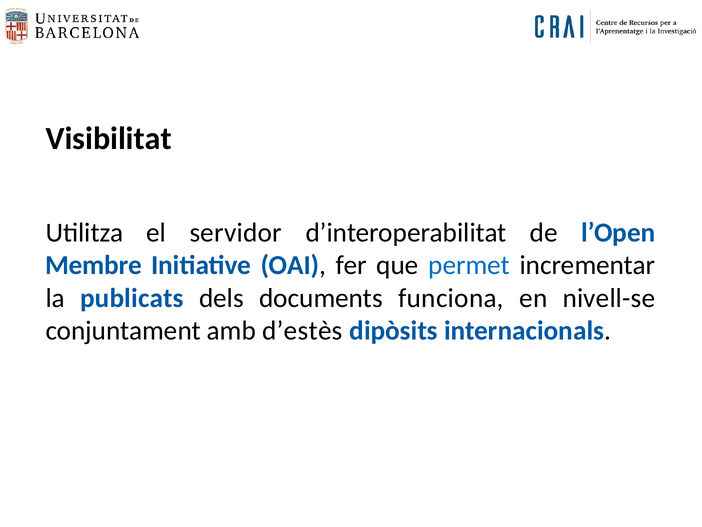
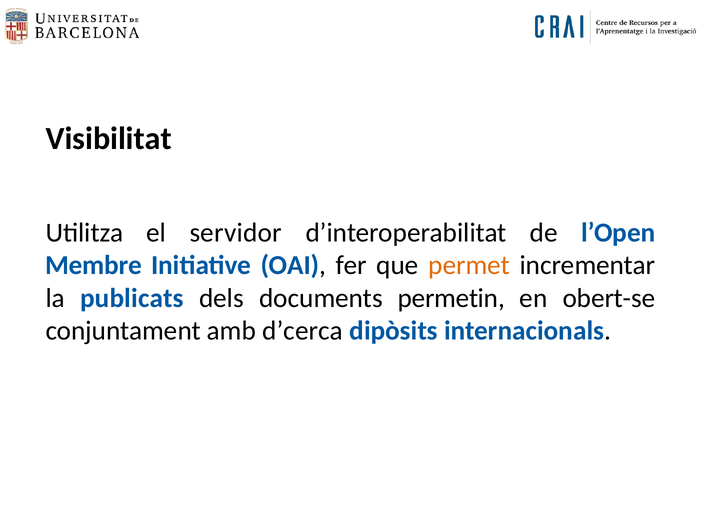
permet colour: blue -> orange (469, 265)
funciona: funciona -> permetin (451, 298)
nivell-se: nivell-se -> obert-se (609, 298)
d’estès: d’estès -> d’cerca (303, 331)
